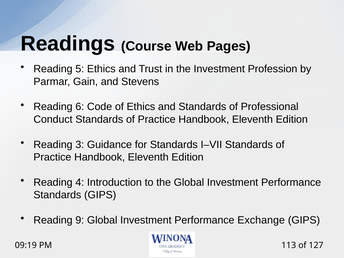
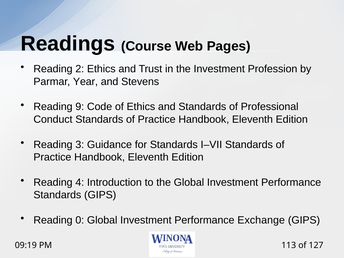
5: 5 -> 2 (80, 69)
Gain: Gain -> Year (86, 82)
6: 6 -> 9 (80, 107)
9: 9 -> 0 (80, 220)
